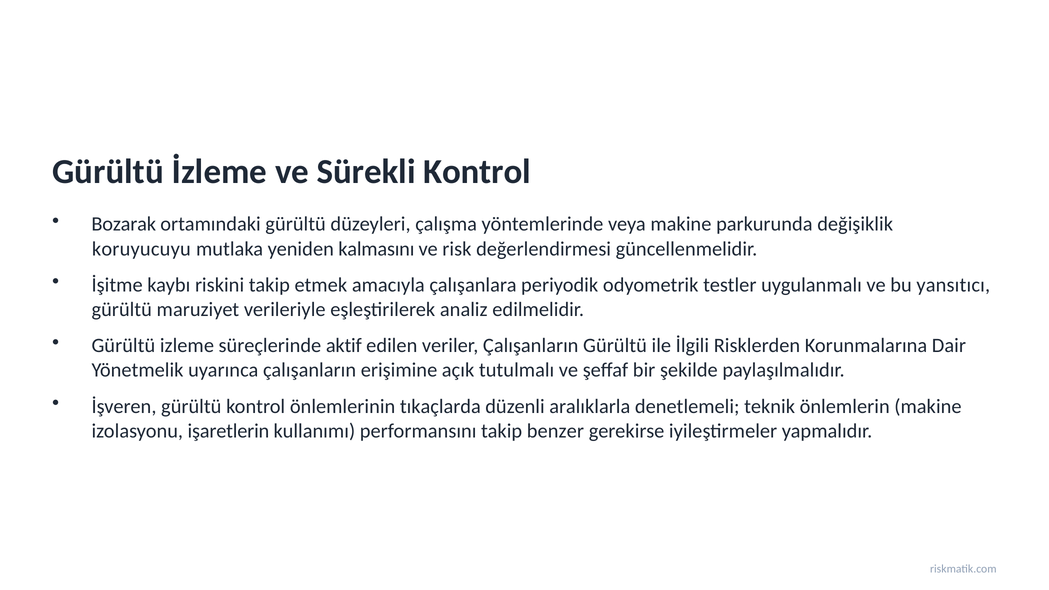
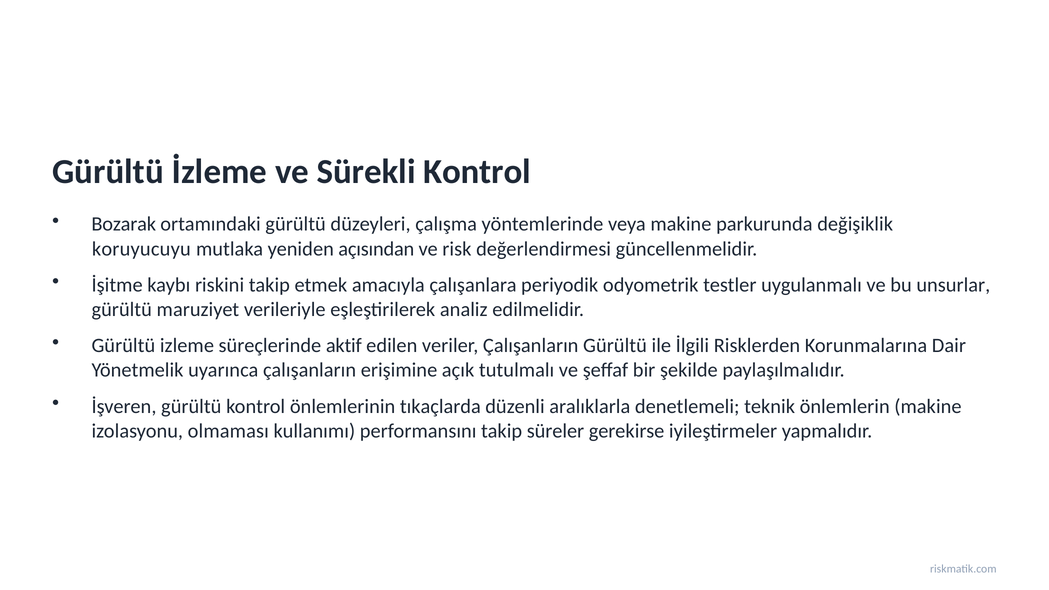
kalmasını: kalmasını -> açısından (376, 249)
yansıtıcı: yansıtıcı -> unsurlar (953, 285)
işaretlerin: işaretlerin -> olmaması (228, 431)
benzer: benzer -> süreler (555, 431)
